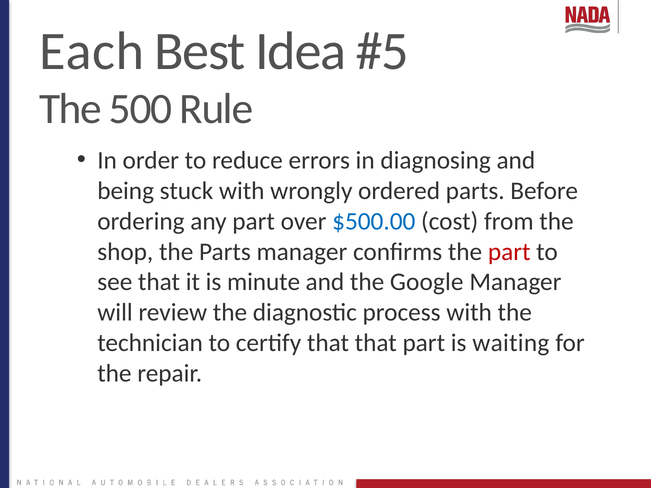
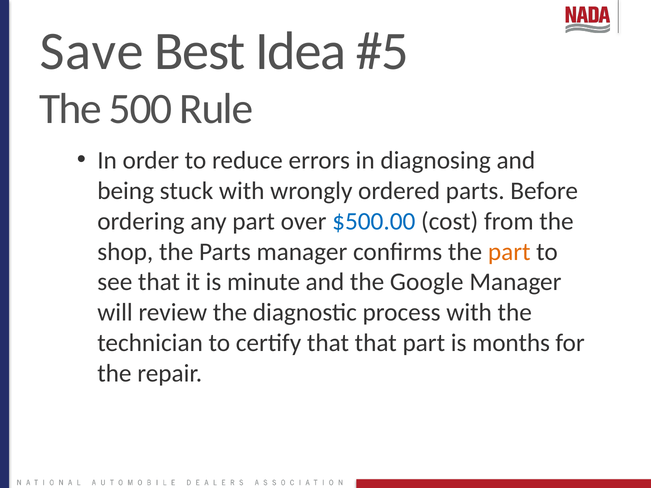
Each: Each -> Save (92, 51)
part colour: red -> orange (509, 252)
waiting: waiting -> months (511, 343)
